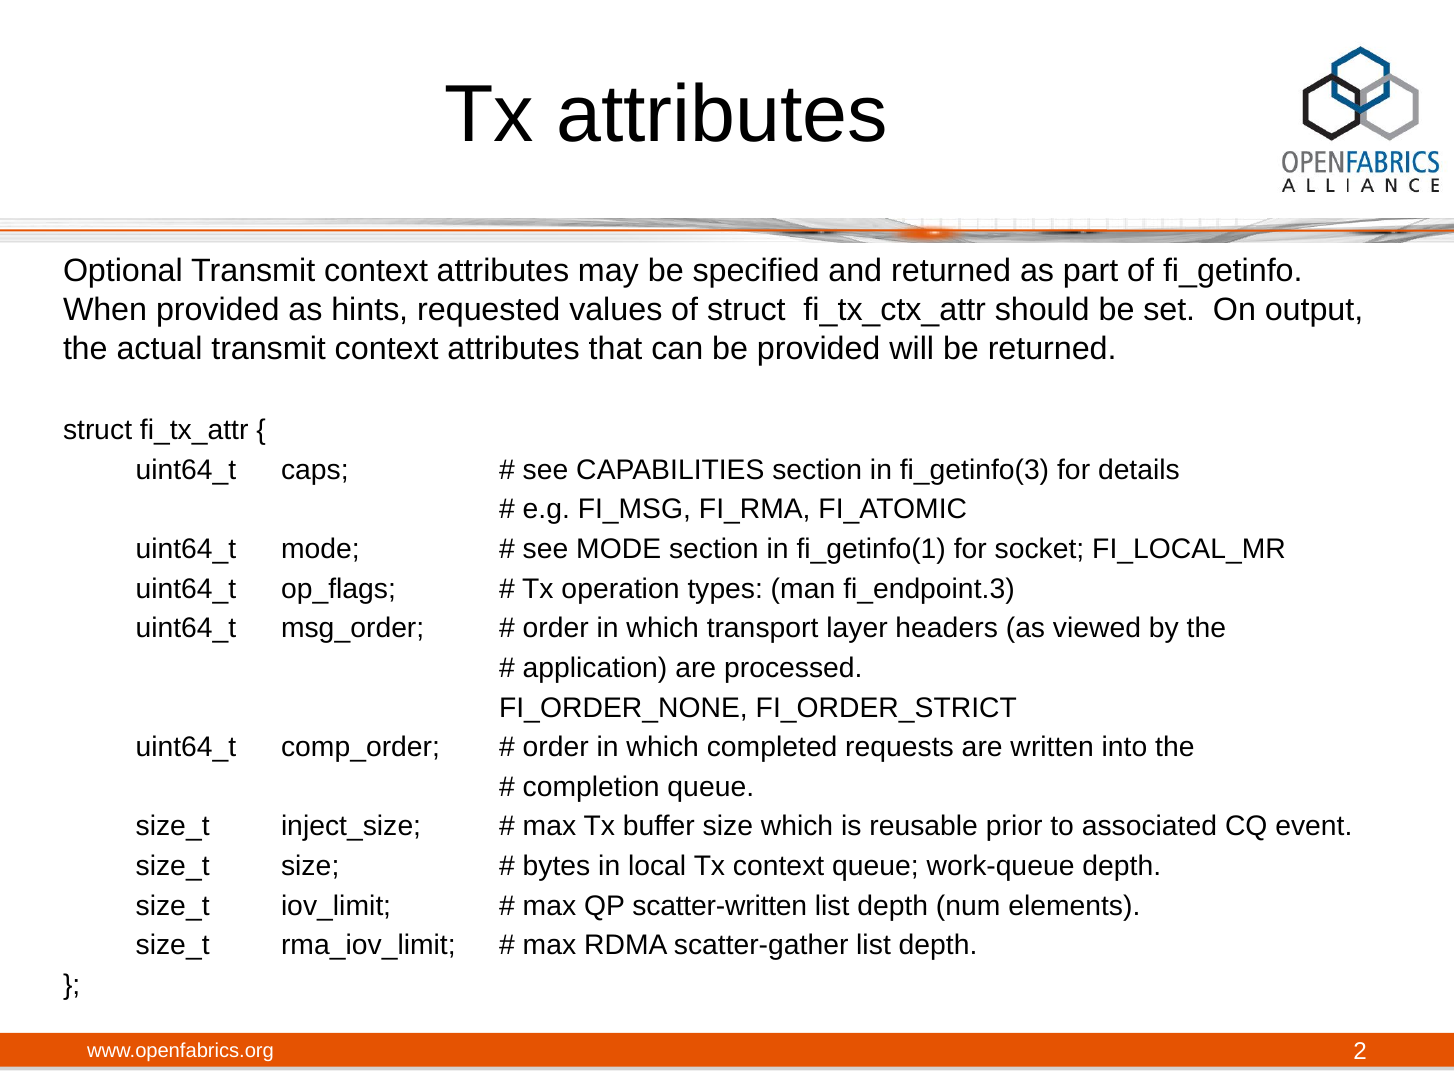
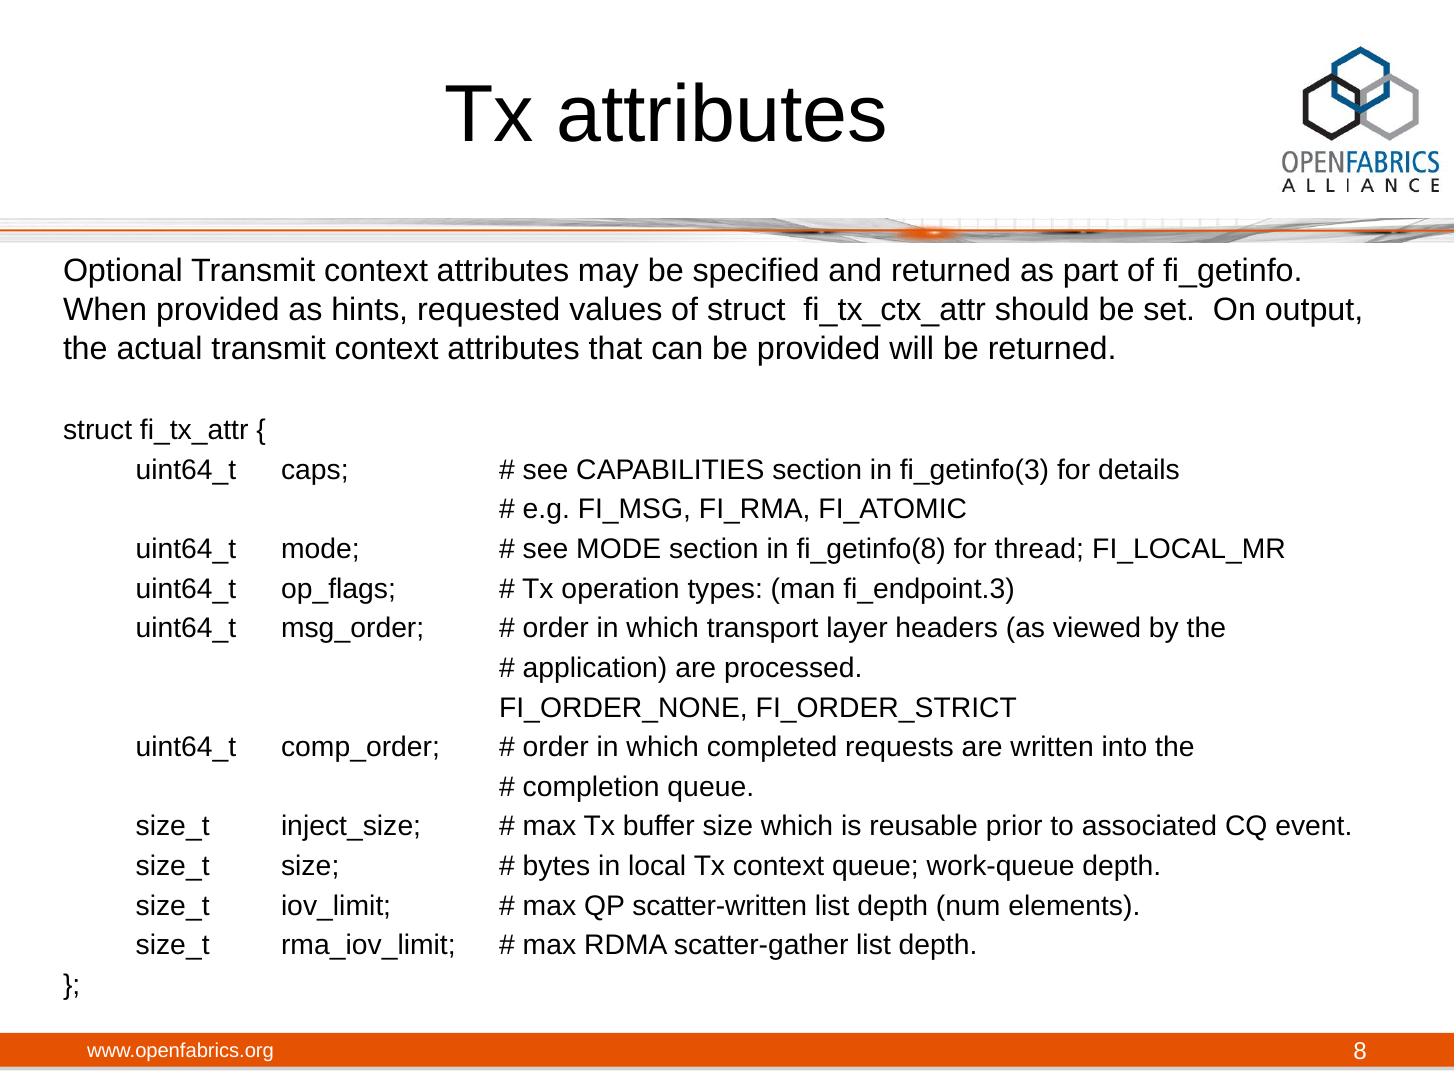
fi_getinfo(1: fi_getinfo(1 -> fi_getinfo(8 (871, 549)
socket: socket -> thread (1039, 549)
2: 2 -> 8 (1360, 1051)
